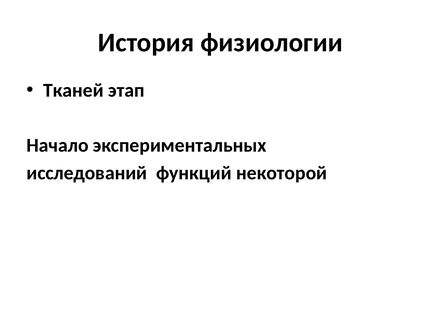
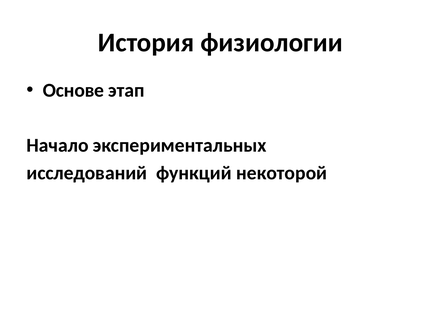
Тканей: Тканей -> Основе (74, 90)
